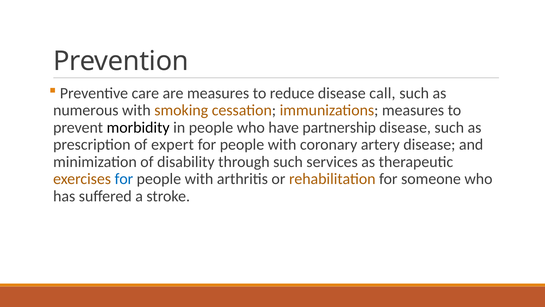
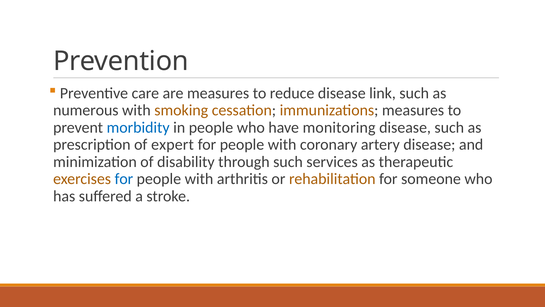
call: call -> link (383, 93)
morbidity colour: black -> blue (138, 127)
partnership: partnership -> monitoring (339, 127)
